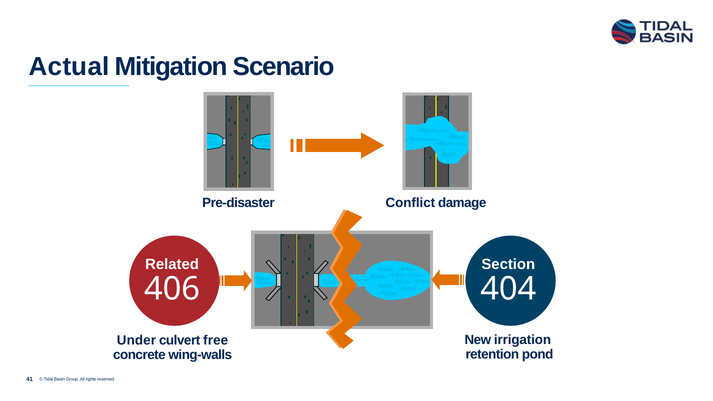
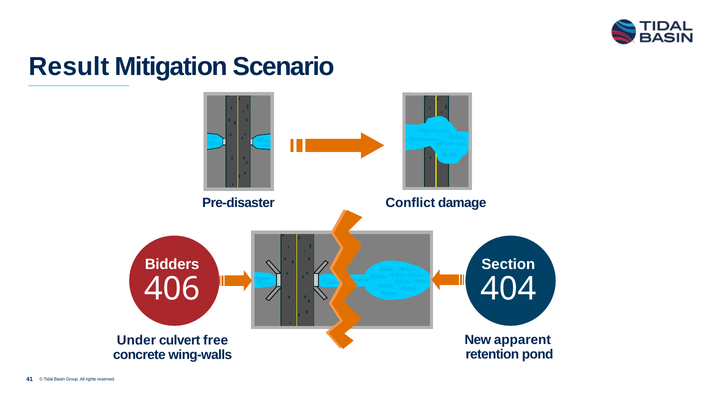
Actual: Actual -> Result (69, 67)
Related: Related -> Bidders (172, 264)
irrigation: irrigation -> apparent (522, 340)
